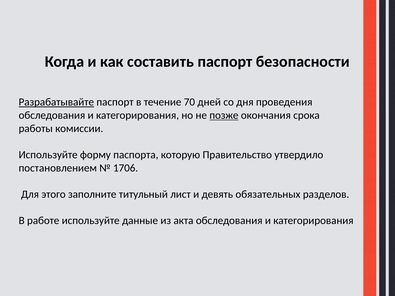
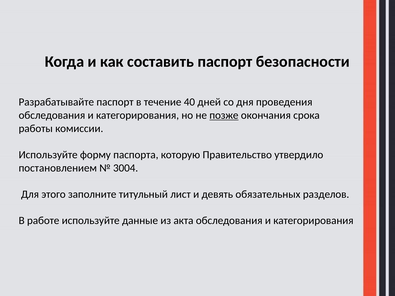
Разрабатывайте underline: present -> none (56, 102)
70: 70 -> 40 (189, 102)
1706: 1706 -> 3004 (126, 168)
